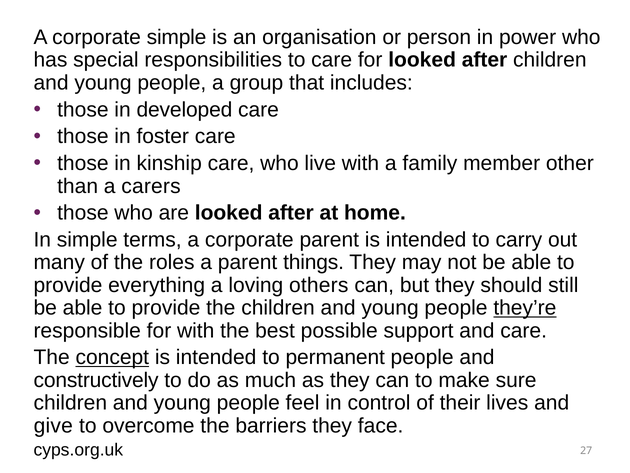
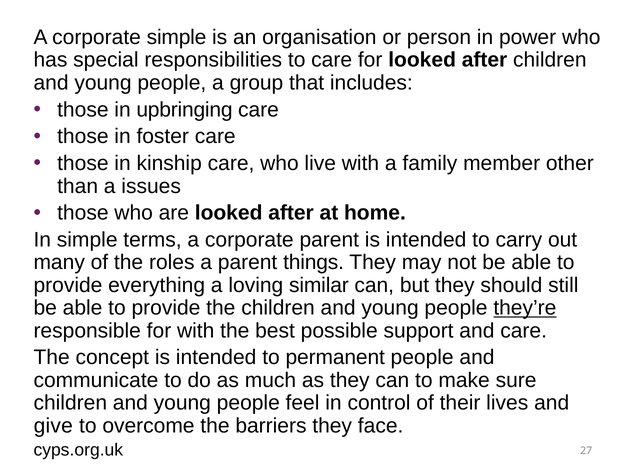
developed: developed -> upbringing (184, 109)
carers: carers -> issues (151, 186)
others: others -> similar (319, 285)
concept underline: present -> none (112, 357)
constructively: constructively -> communicate (96, 380)
